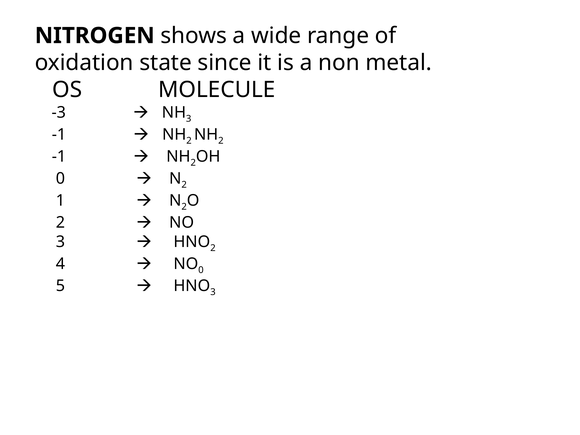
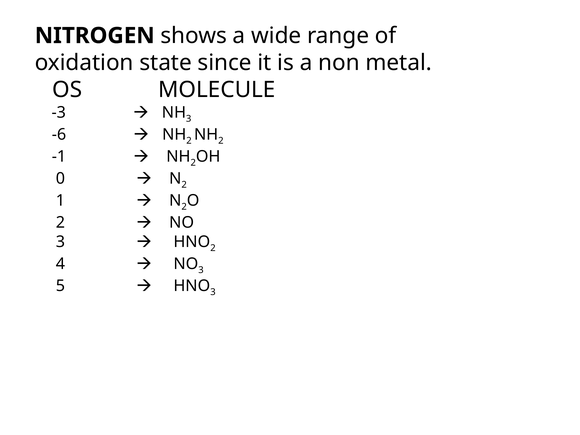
-1: -1 -> -6 (59, 135)
0: 0 -> 3 (201, 270)
